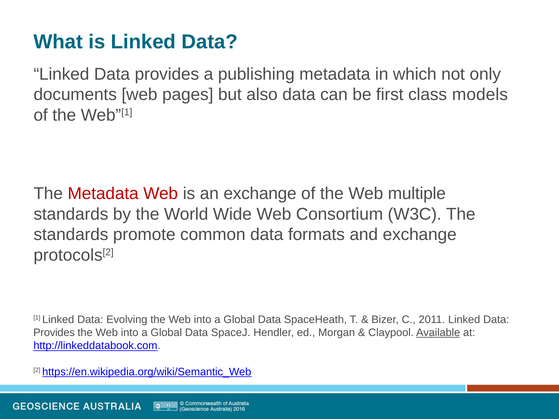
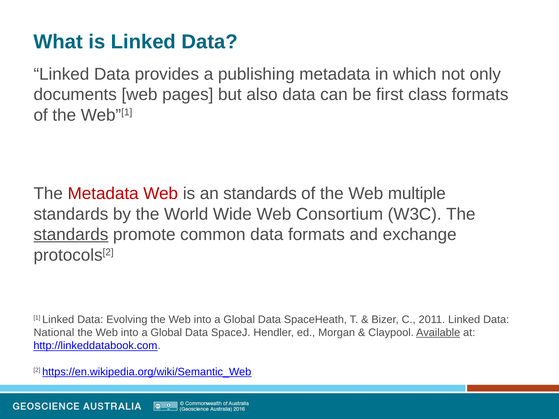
class models: models -> formats (480, 95)
an exchange: exchange -> standards (260, 194)
standards underline: none -> present (71, 235)
Provides: Provides -> National (54, 333)
